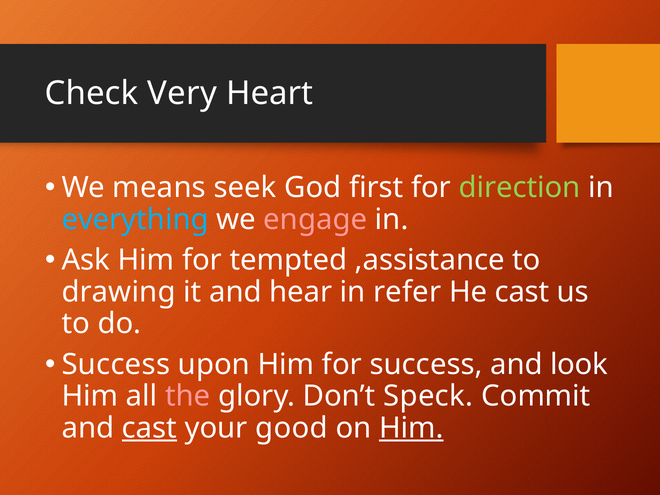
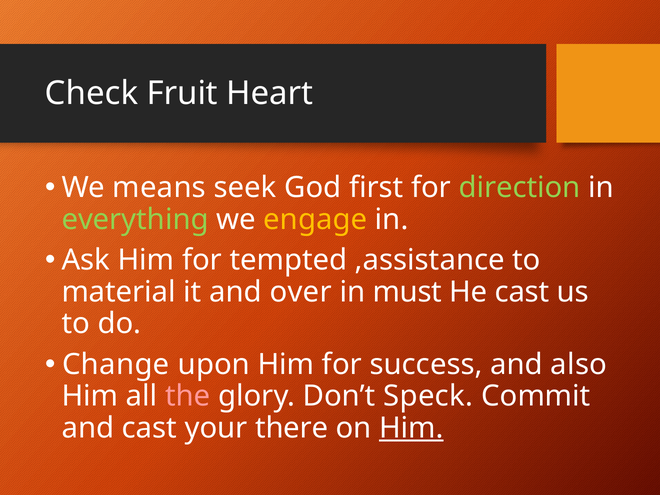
Very: Very -> Fruit (182, 93)
everything colour: light blue -> light green (135, 219)
engage colour: pink -> yellow (315, 219)
drawing: drawing -> material (119, 292)
hear: hear -> over (301, 292)
refer: refer -> must (407, 292)
Success: Success -> Change (116, 364)
look: look -> also (579, 364)
cast underline: present -> none (149, 428)
good: good -> there (292, 428)
